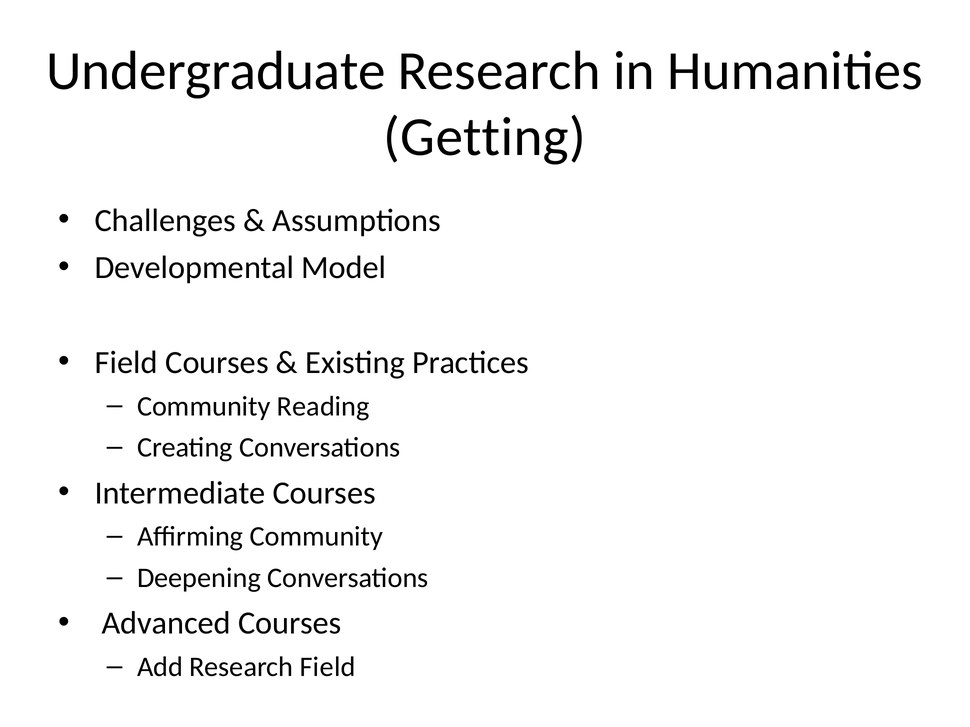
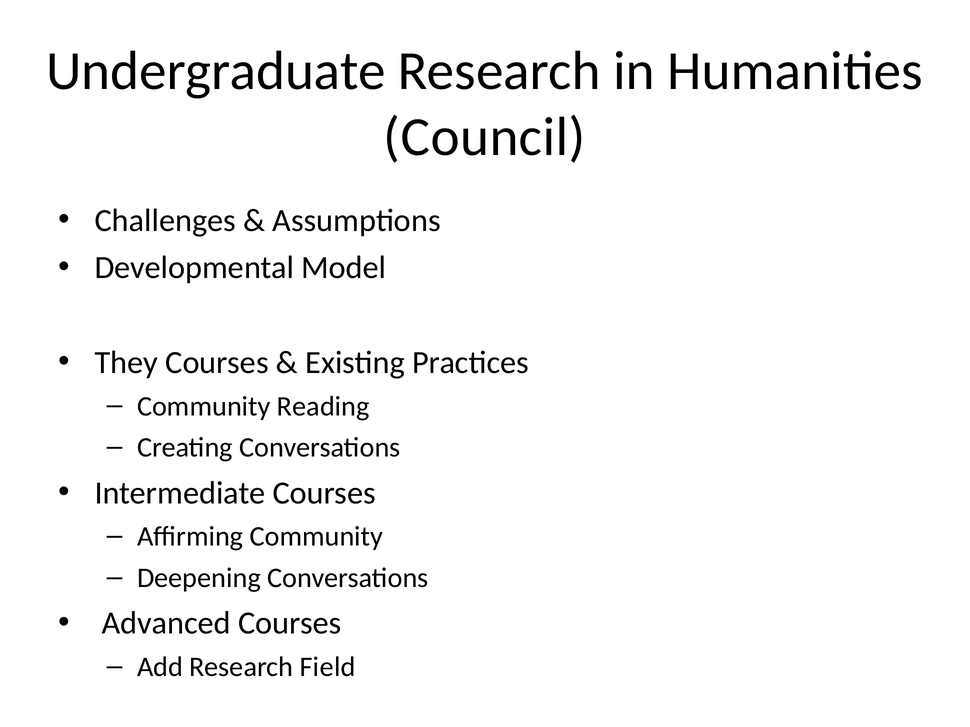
Getting: Getting -> Council (485, 137)
Field: Field -> They (126, 363)
